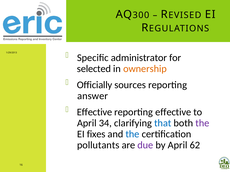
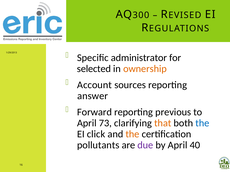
Officially: Officially -> Account (95, 85)
Effective: Effective -> Forward (94, 112)
reporting effective: effective -> previous (173, 112)
34: 34 -> 73 (105, 123)
that colour: blue -> orange (163, 123)
the colour: purple -> blue (202, 123)
fixes: fixes -> click (96, 134)
the colour: blue -> orange (132, 134)
62: 62 -> 40 (195, 146)
